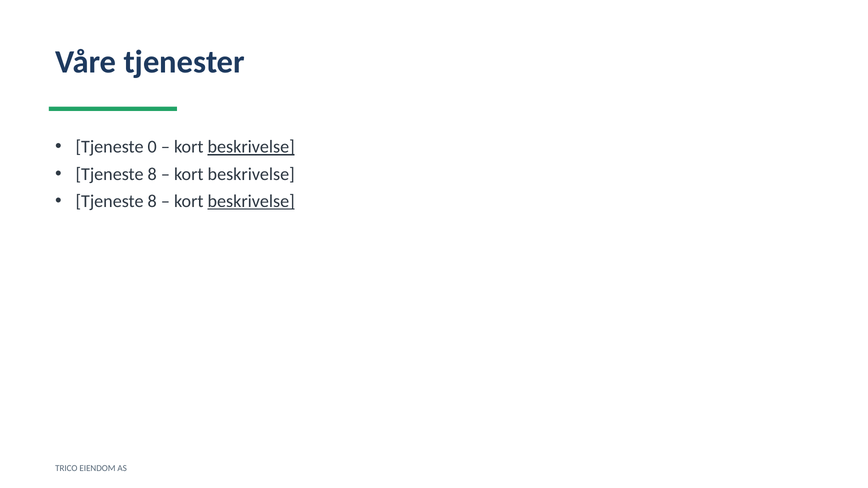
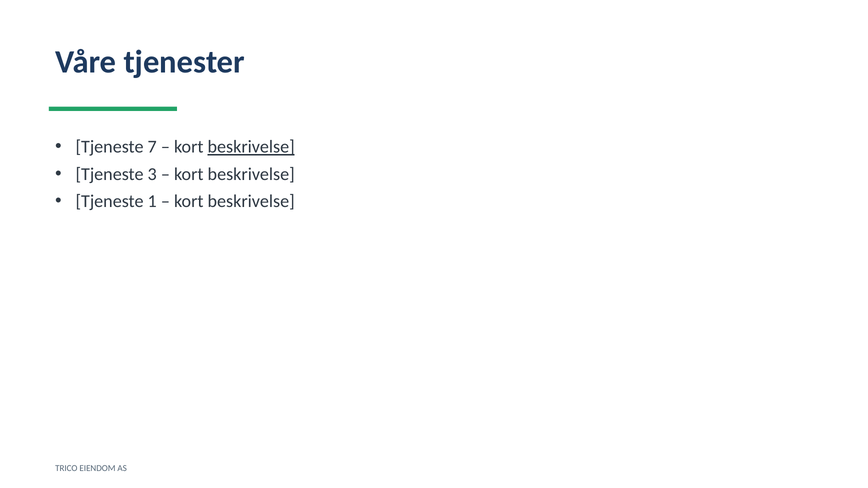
0: 0 -> 7 (152, 147)
8: 8 -> 3 (152, 174)
8: 8 -> 1 (152, 201)
beskrivelse underline: present -> none (251, 201)
